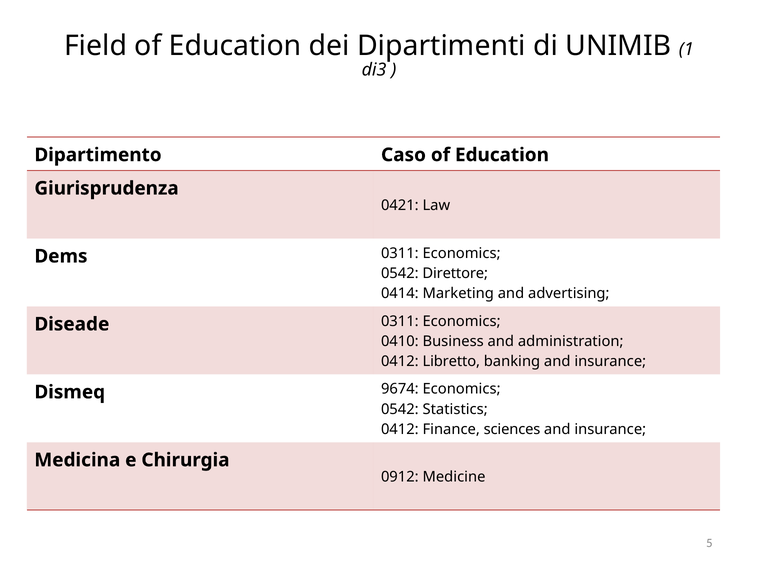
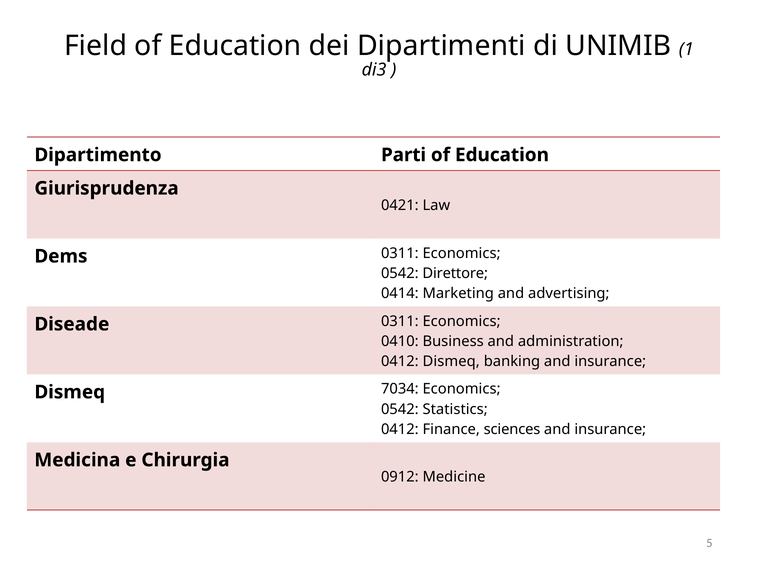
Caso: Caso -> Parti (404, 155)
0412 Libretto: Libretto -> Dismeq (451, 361)
9674: 9674 -> 7034 (400, 389)
